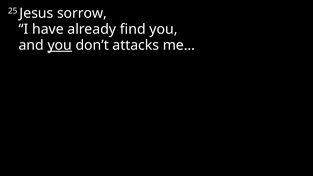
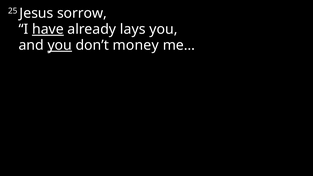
have underline: none -> present (48, 29)
find: find -> lays (133, 29)
attacks: attacks -> money (136, 45)
